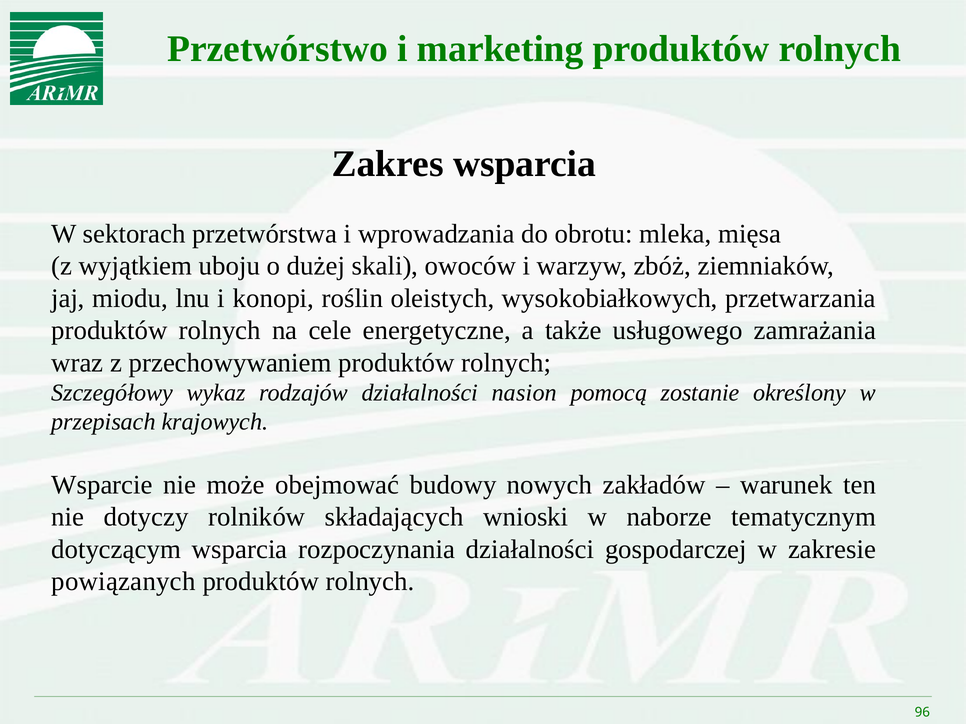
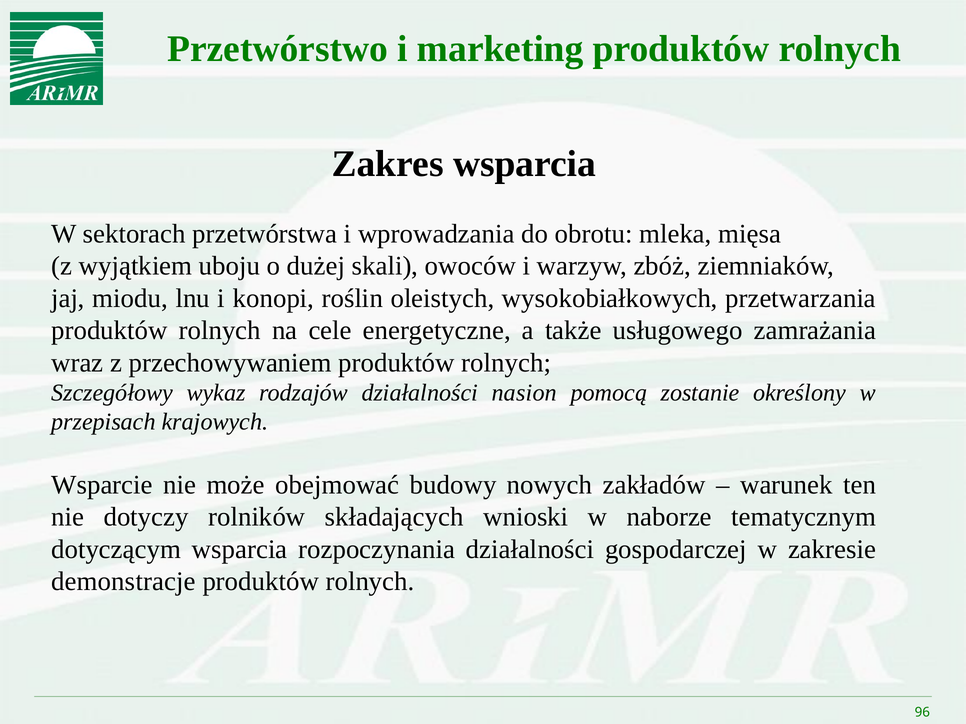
powiązanych: powiązanych -> demonstracje (124, 582)
